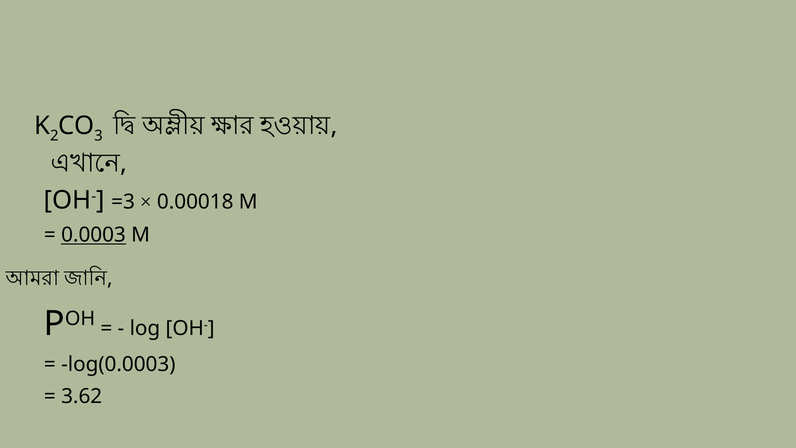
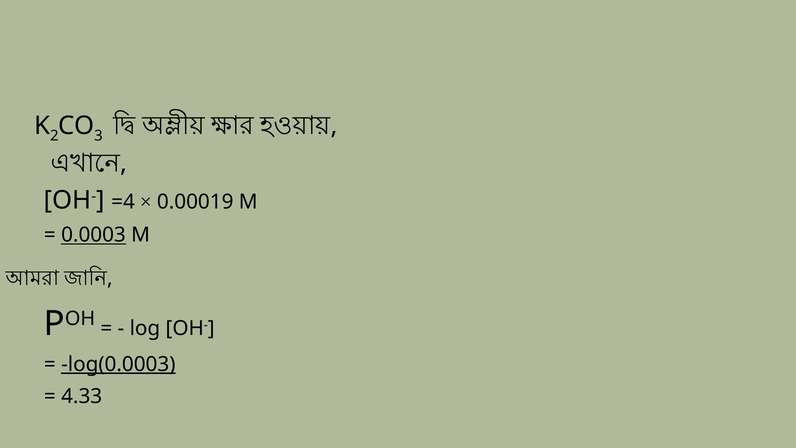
=3: =3 -> =4 (123, 202)
0.00018: 0.00018 -> 0.00019 (195, 202)
log(0.0003 underline: none -> present (118, 364)
3.62: 3.62 -> 4.33 (82, 396)
